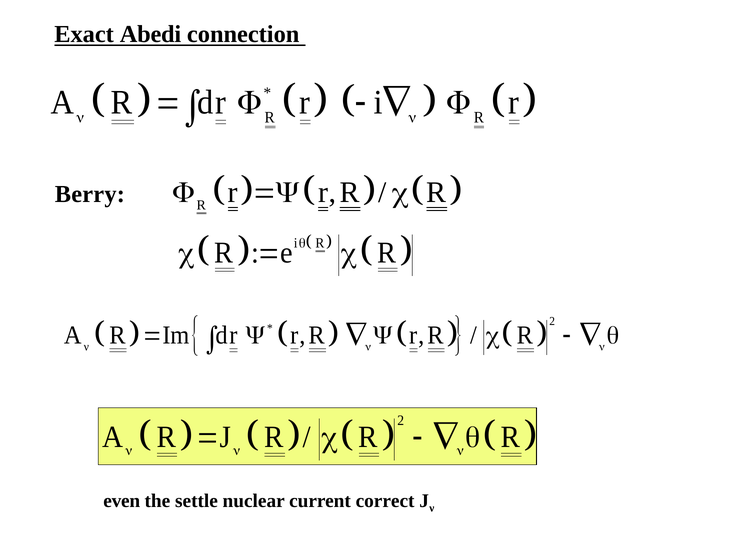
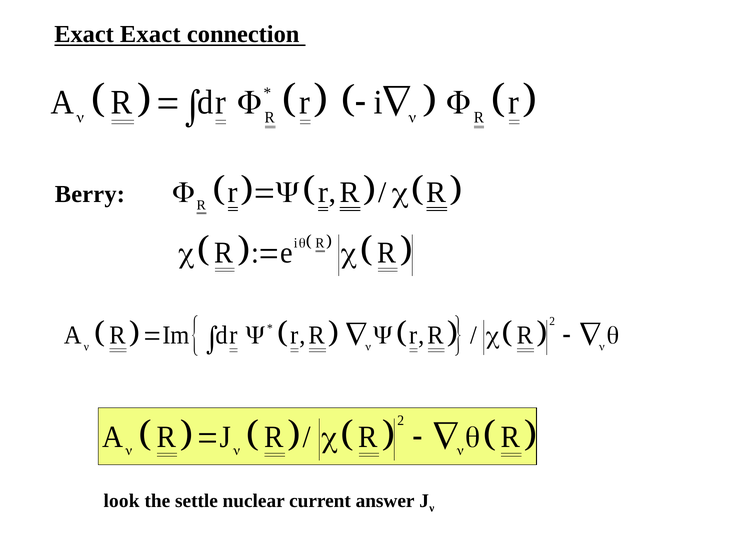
Exact Abedi: Abedi -> Exact (150, 34)
even: even -> look (122, 501)
correct: correct -> answer (385, 501)
